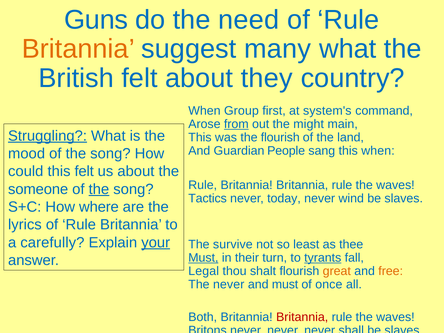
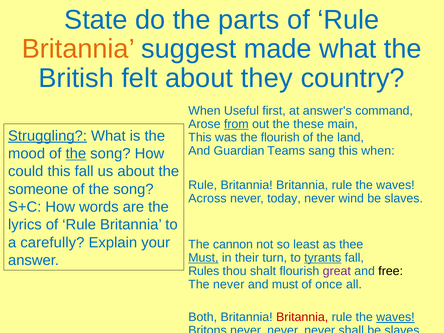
Guns: Guns -> State (96, 20)
need: need -> parts (249, 20)
many: many -> made (278, 49)
Group: Group -> Useful (241, 111)
system's: system's -> answer's (327, 111)
might: might -> these (309, 124)
People: People -> Teams (286, 151)
the underline: none -> present (76, 154)
this felt: felt -> fall (84, 171)
the underline: present -> none (99, 189)
Tactics: Tactics -> Across (207, 198)
where: where -> words (99, 207)
your underline: present -> none (156, 242)
survive: survive -> cannon (233, 244)
Legal: Legal -> Rules (204, 271)
great colour: orange -> purple (337, 271)
free colour: orange -> black (391, 271)
waves underline: none -> present (395, 317)
